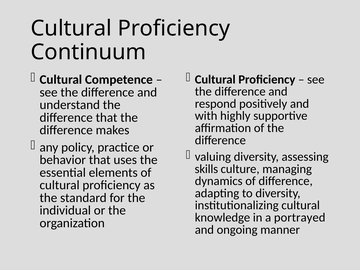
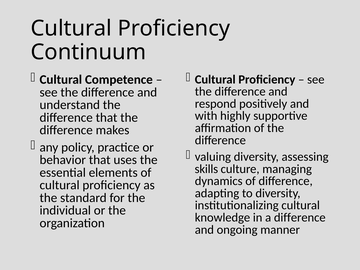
a portrayed: portrayed -> difference (300, 218)
